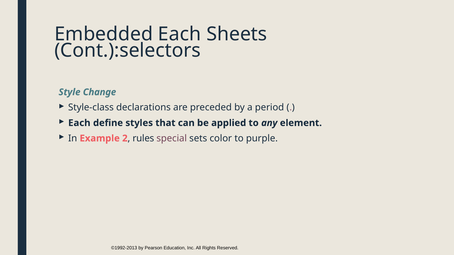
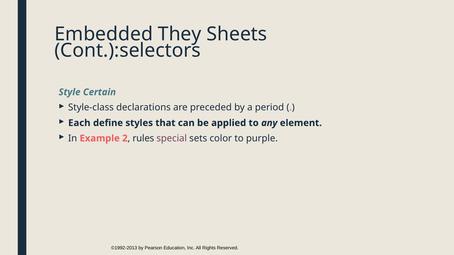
Embedded Each: Each -> They (180, 34)
Change: Change -> Certain (99, 92)
